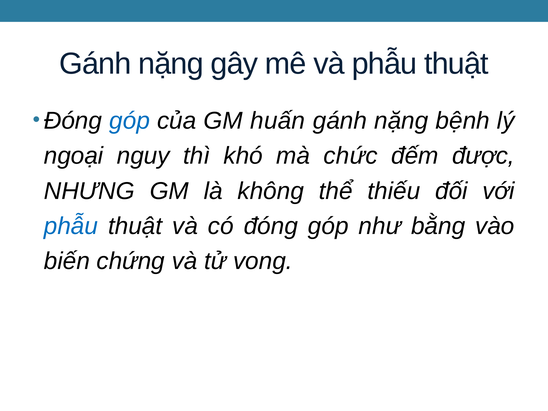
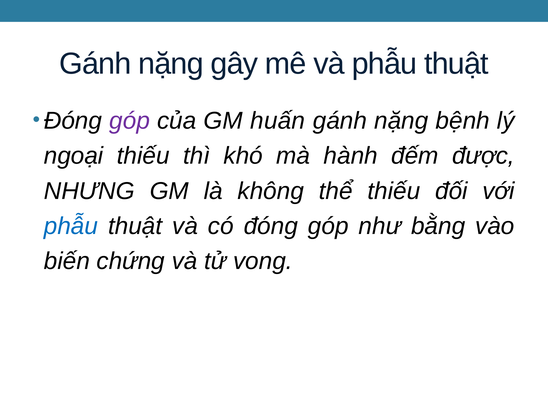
góp colour: blue -> purple (130, 121)
ngoại nguy: nguy -> thiếu (143, 156)
chức: chức -> hành (351, 156)
